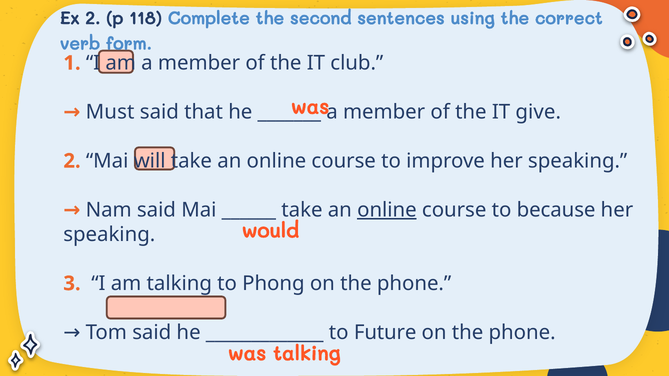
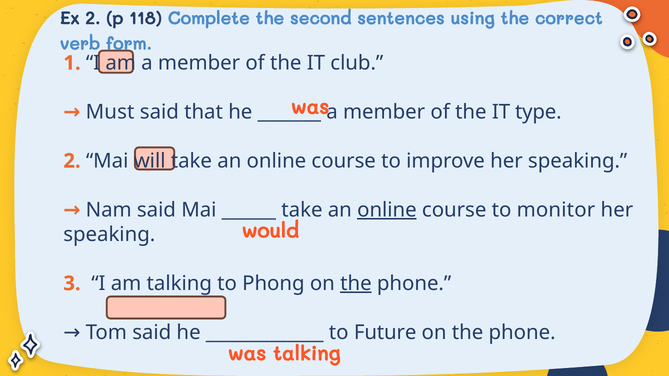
give: give -> type (538, 112)
because: because -> monitor (556, 210)
the underline: none -> present (356, 284)
